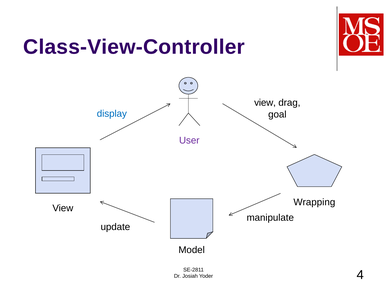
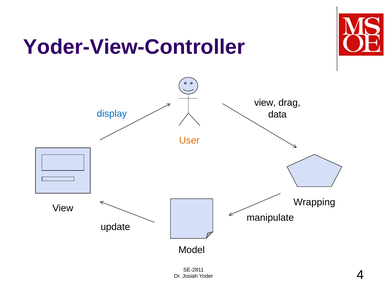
Class-View-Controller: Class-View-Controller -> Yoder-View-Controller (134, 47)
goal: goal -> data (277, 114)
User colour: purple -> orange (189, 141)
